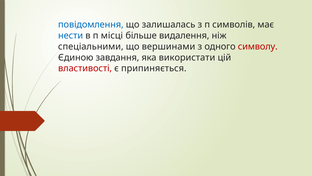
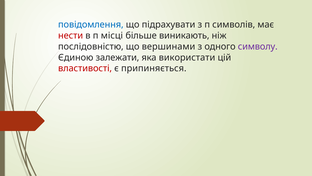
залишалась: залишалась -> підрахувати (169, 25)
нести colour: blue -> red (71, 36)
видалення: видалення -> виникають (184, 36)
спеціальними: спеціальними -> послідовністю (91, 46)
символу colour: red -> purple (258, 46)
завдання: завдання -> залежати (117, 57)
